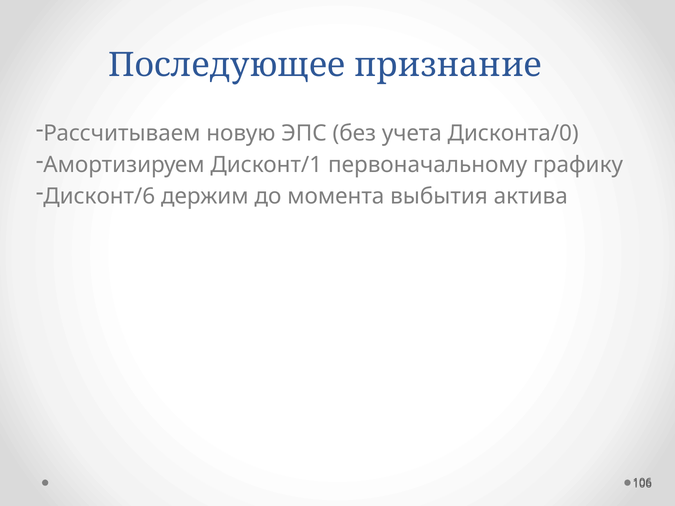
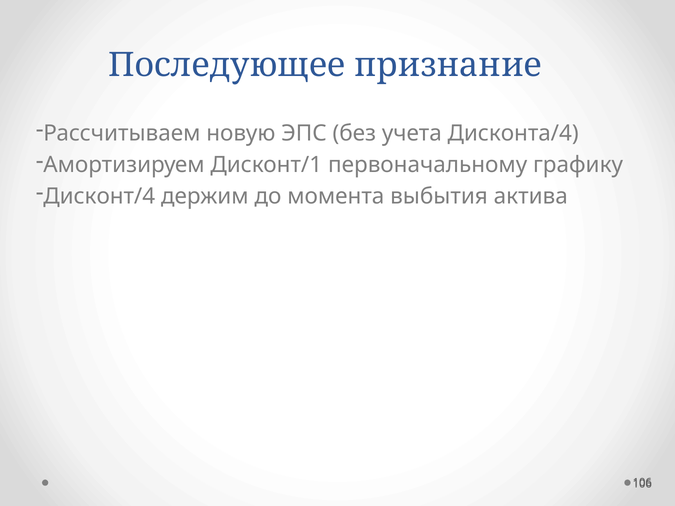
Дисконта/0: Дисконта/0 -> Дисконта/4 (513, 133)
Дисконт/6: Дисконт/6 -> Дисконт/4 (99, 196)
